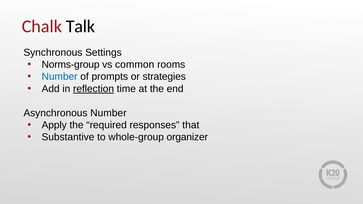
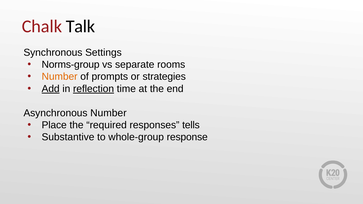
common: common -> separate (135, 65)
Number colour: blue -> orange (60, 77)
Add underline: none -> present (51, 89)
Apply: Apply -> Place (54, 125)
that: that -> tells (191, 125)
organizer: organizer -> response (187, 137)
